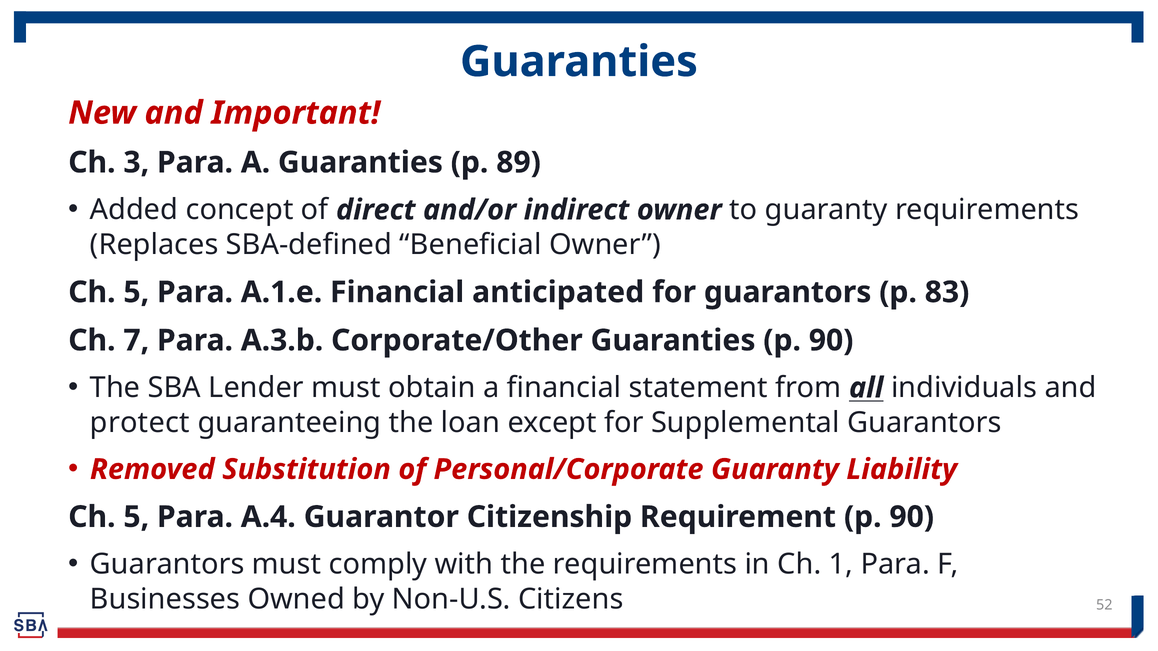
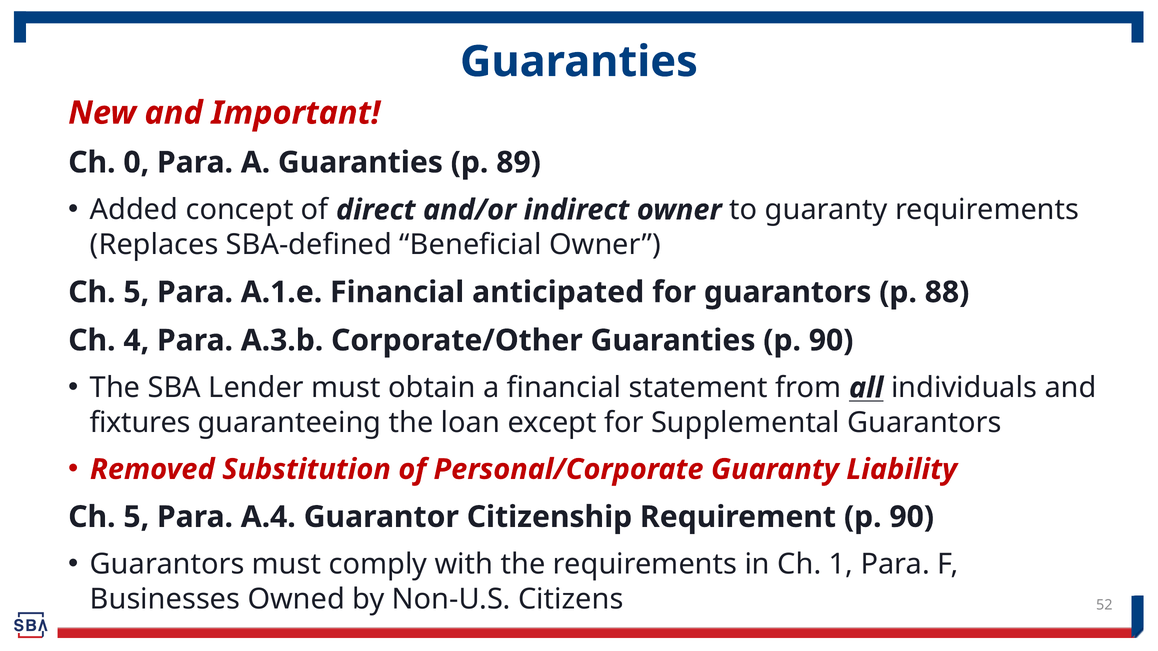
3: 3 -> 0 (136, 163)
83: 83 -> 88 (947, 292)
7: 7 -> 4 (136, 341)
protect: protect -> fixtures (140, 423)
